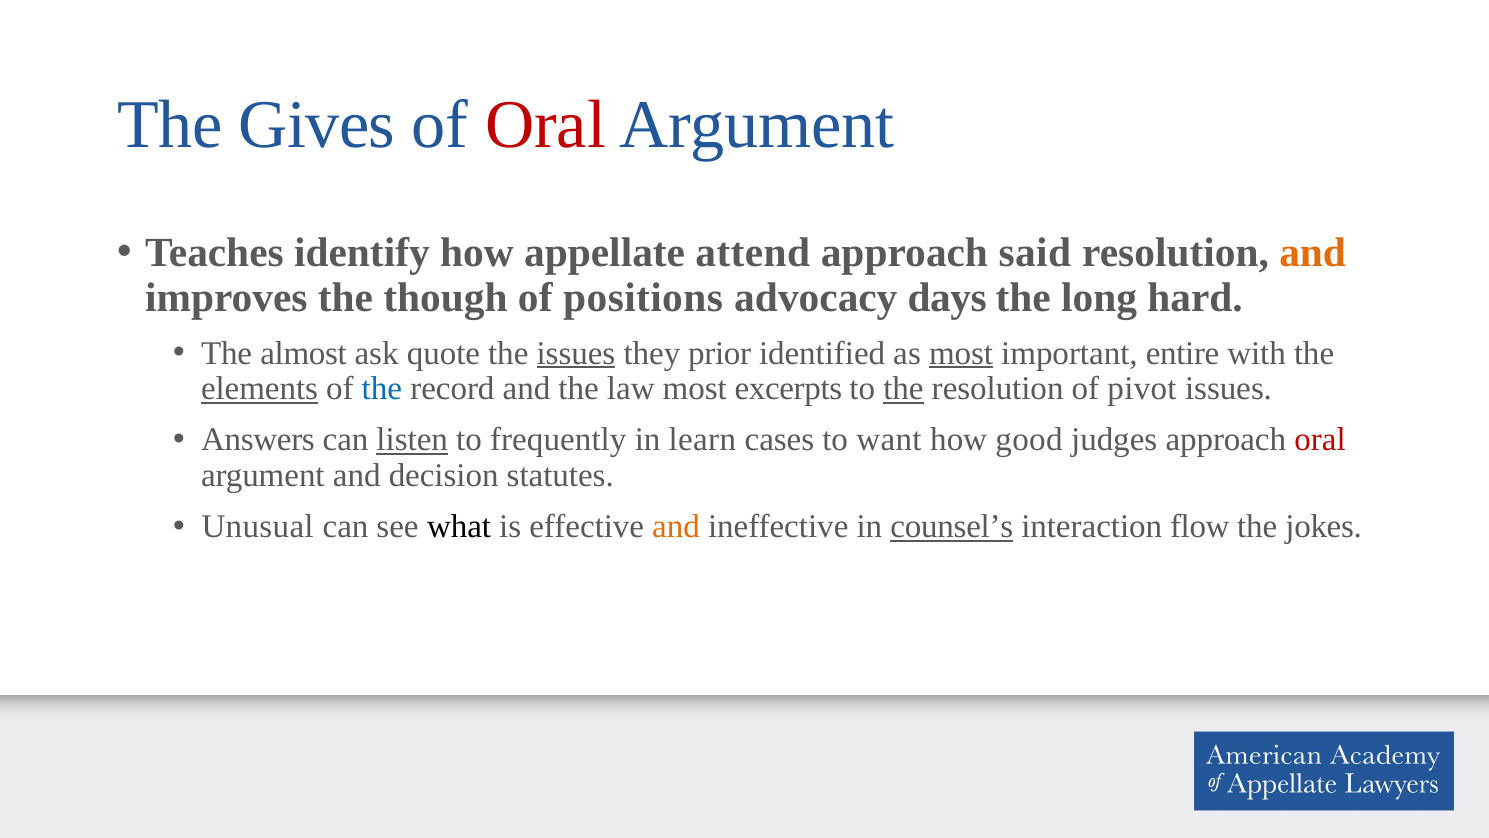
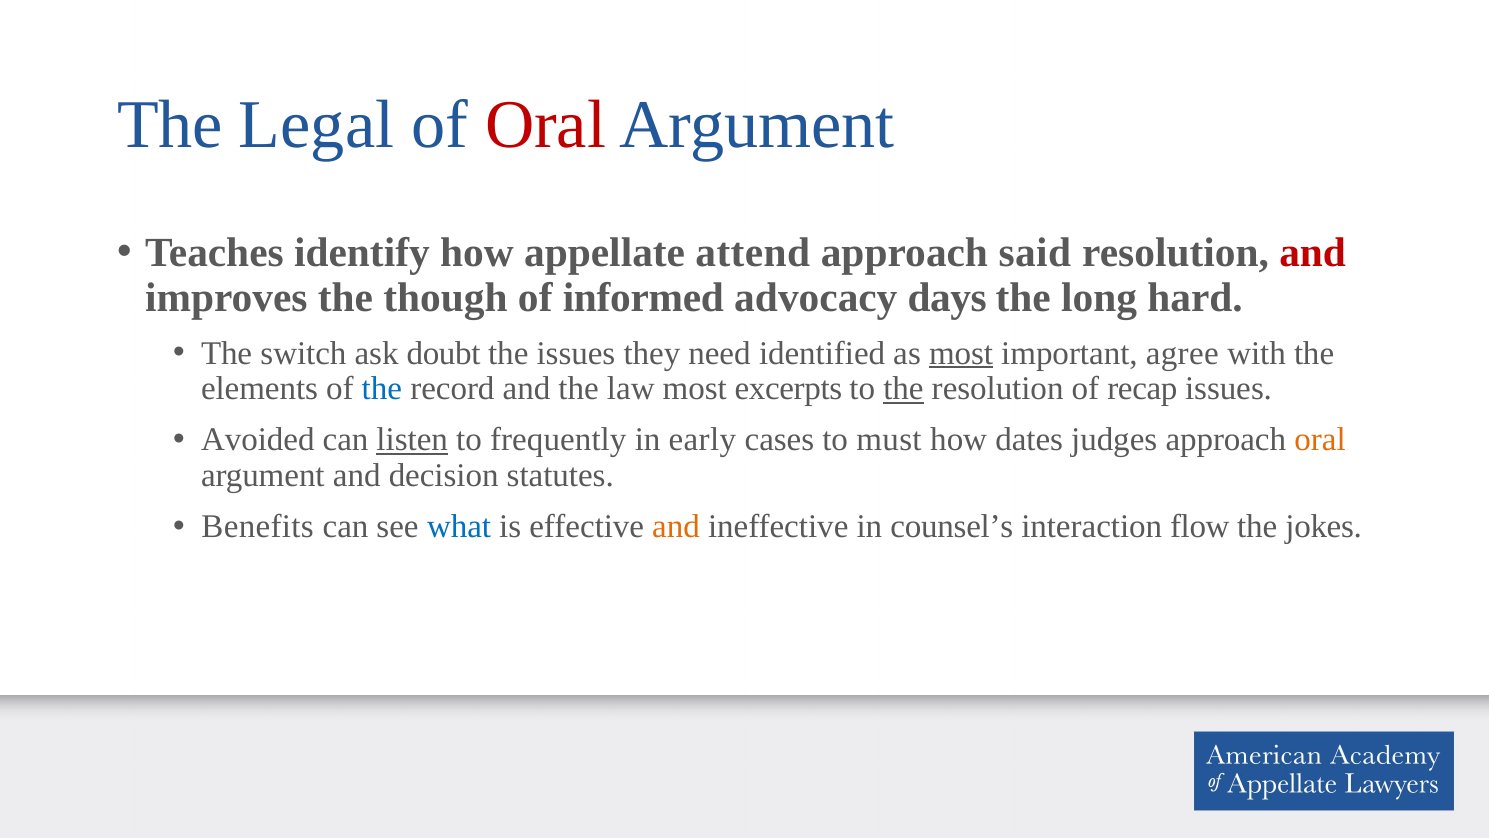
Gives: Gives -> Legal (317, 125)
and colour: orange -> red (1313, 253)
positions: positions -> informed (643, 297)
almost: almost -> switch (303, 353)
quote: quote -> doubt (444, 353)
issues underline: present -> none (576, 353)
prior: prior -> need (720, 353)
entire: entire -> agree (1182, 353)
elements underline: present -> none (259, 389)
pivot: pivot -> recap (1142, 389)
Answers: Answers -> Avoided (258, 440)
learn: learn -> early (702, 440)
want: want -> must (889, 440)
good: good -> dates (1029, 440)
oral colour: red -> orange (1320, 440)
Unusual: Unusual -> Benefits (258, 527)
what colour: black -> blue (459, 527)
counsel’s underline: present -> none (952, 527)
